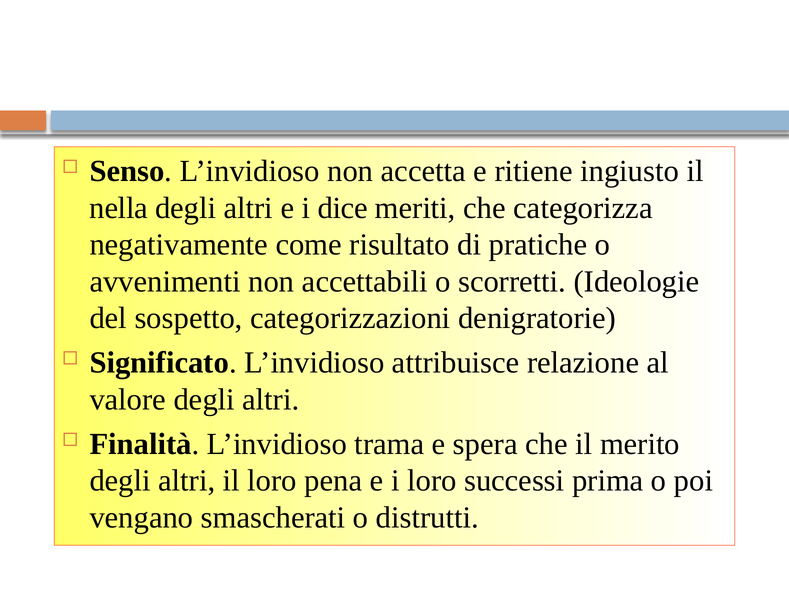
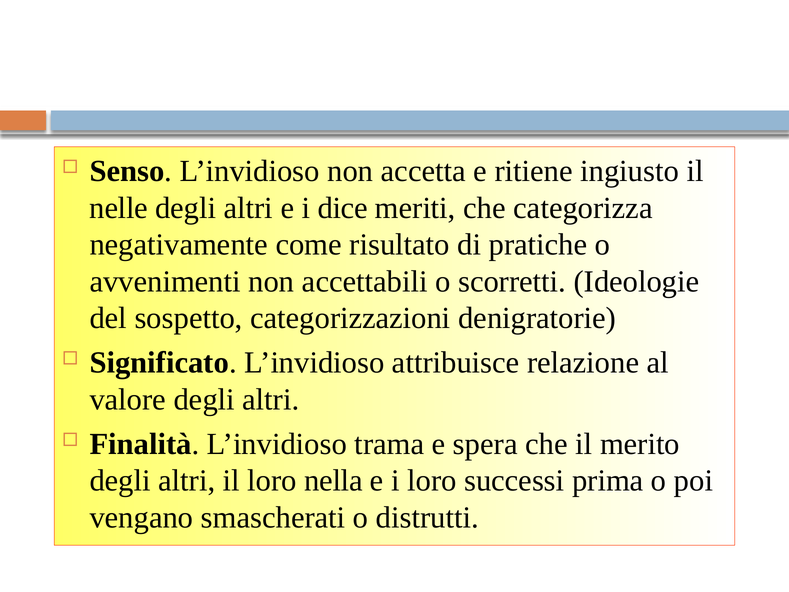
nella: nella -> nelle (119, 208)
pena: pena -> nella (333, 480)
